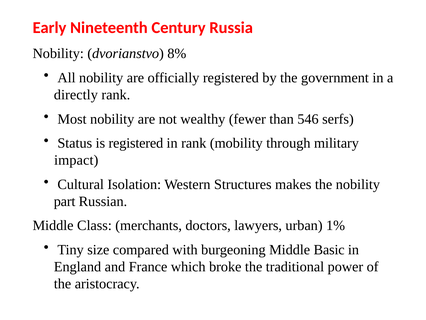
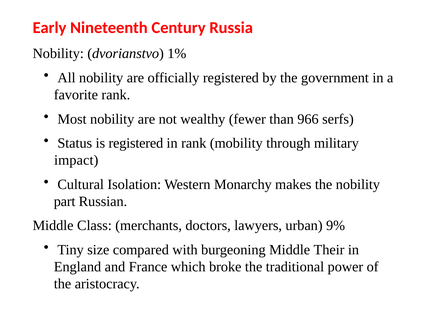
8%: 8% -> 1% (177, 53)
directly: directly -> favorite (76, 95)
546: 546 -> 966 (308, 119)
Structures: Structures -> Monarchy (243, 184)
1%: 1% -> 9% (336, 225)
Basic: Basic -> Their (329, 249)
